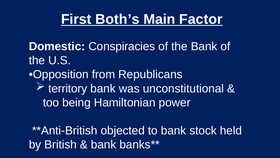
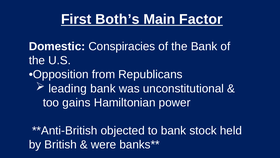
territory: territory -> leading (68, 88)
being: being -> gains (76, 102)
bank: bank -> were (104, 144)
